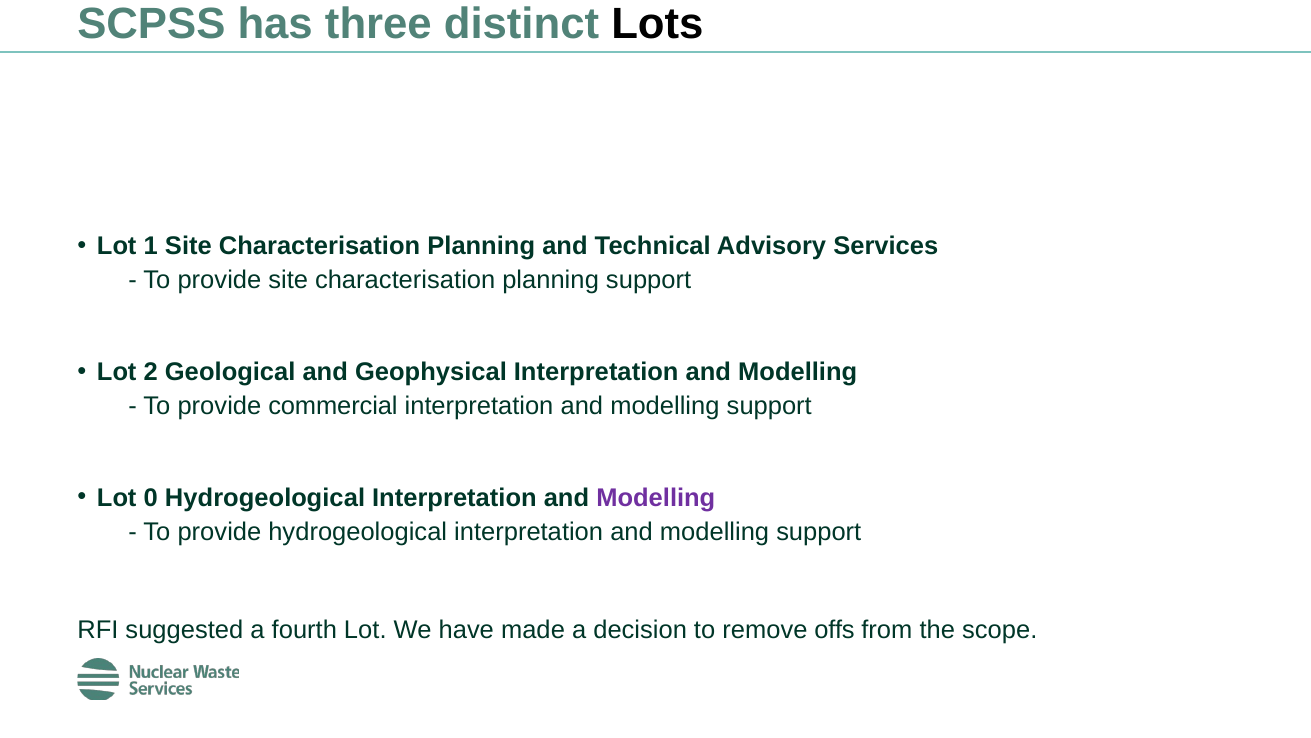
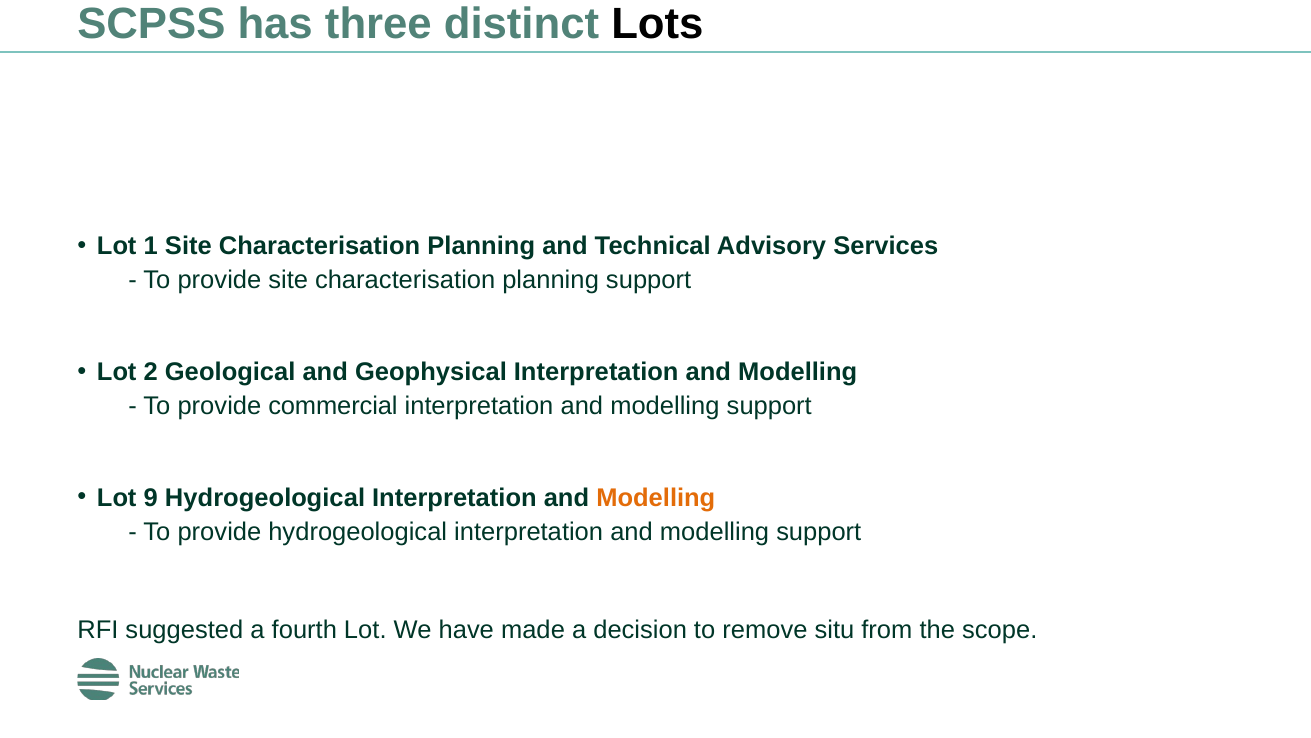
0: 0 -> 9 (151, 497)
Modelling colour: purple -> orange (656, 497)
offs: offs -> situ (834, 630)
